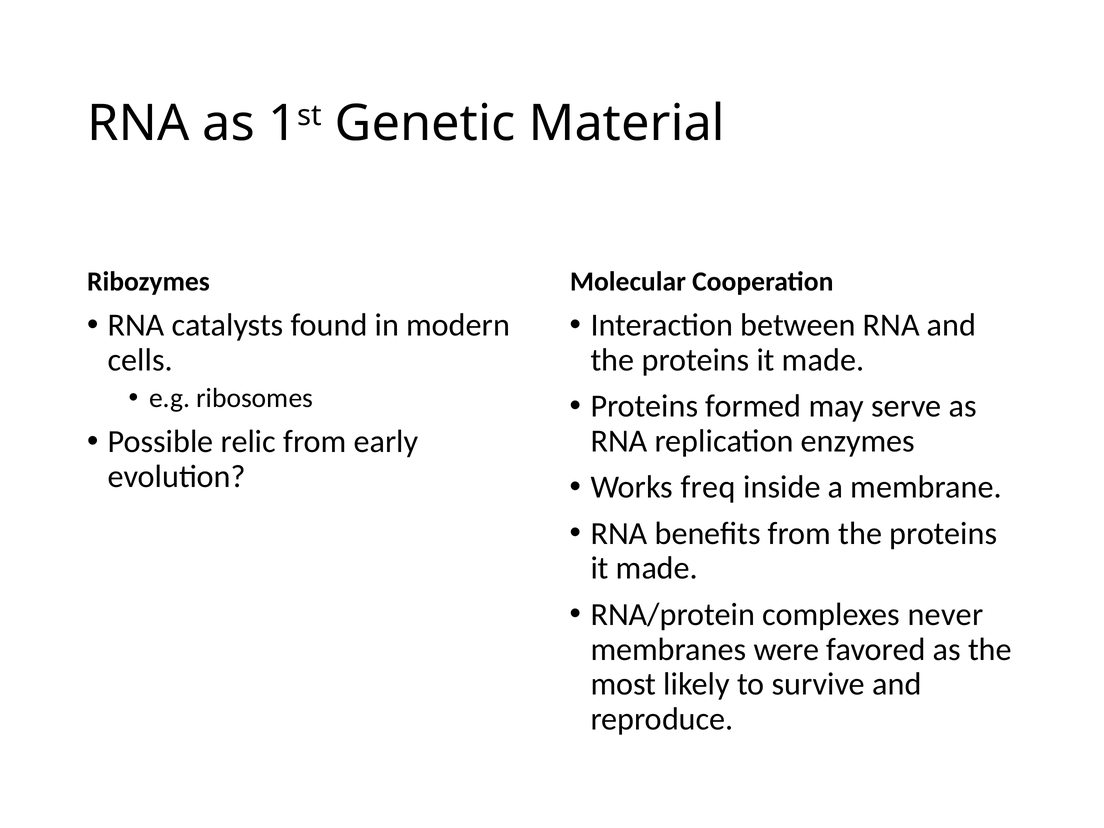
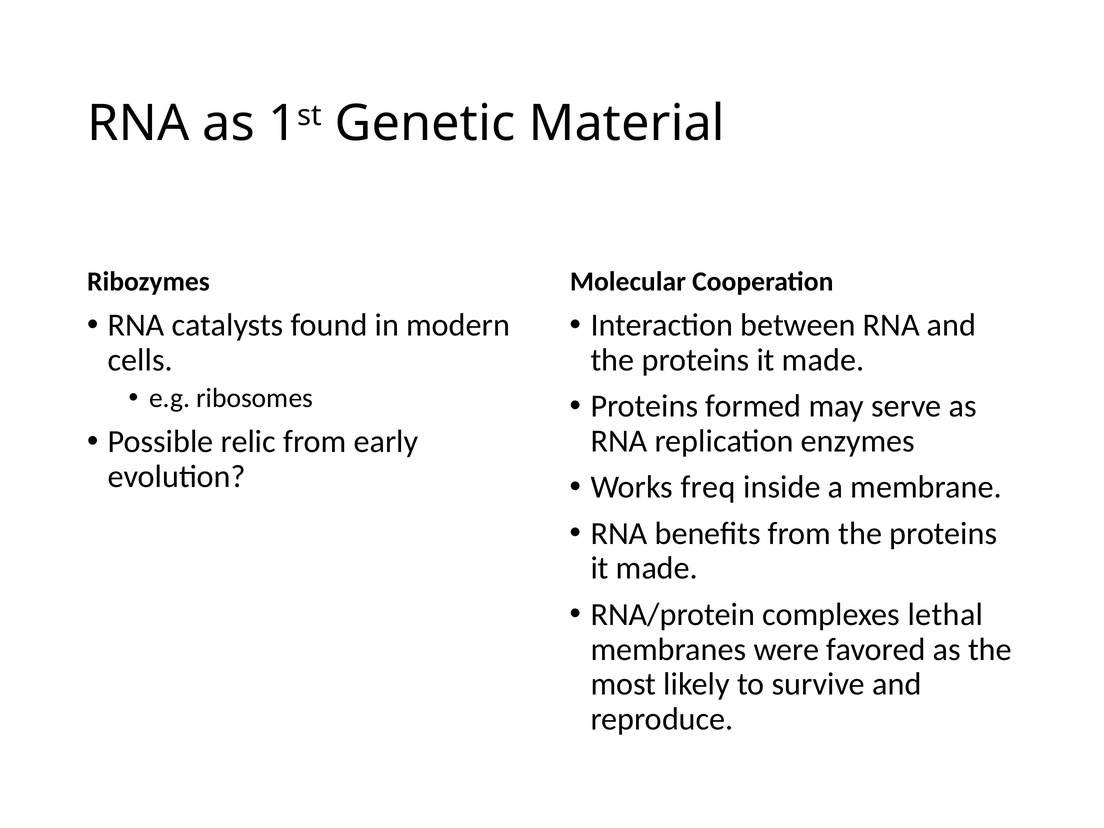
never: never -> lethal (946, 615)
